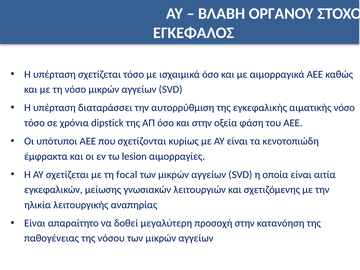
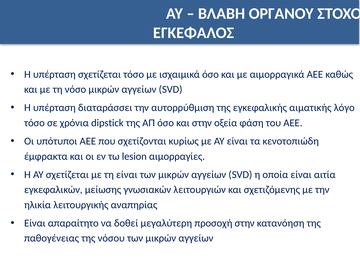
αιματικής νόσο: νόσο -> λόγο (344, 108)
τη focal: focal -> είναι (127, 175)
